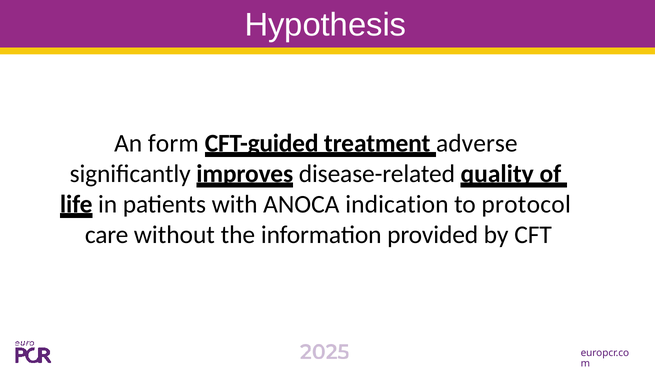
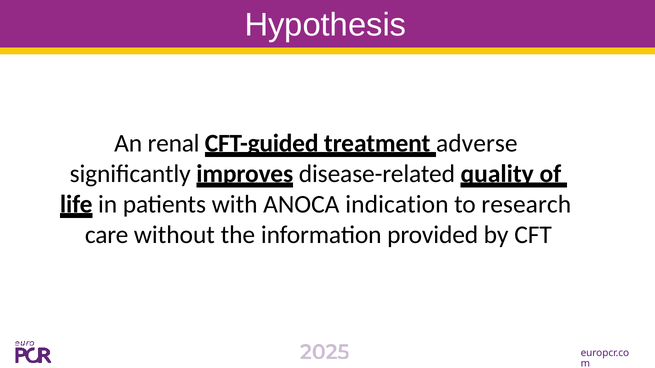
form: form -> renal (174, 144)
protocol: protocol -> research (526, 205)
